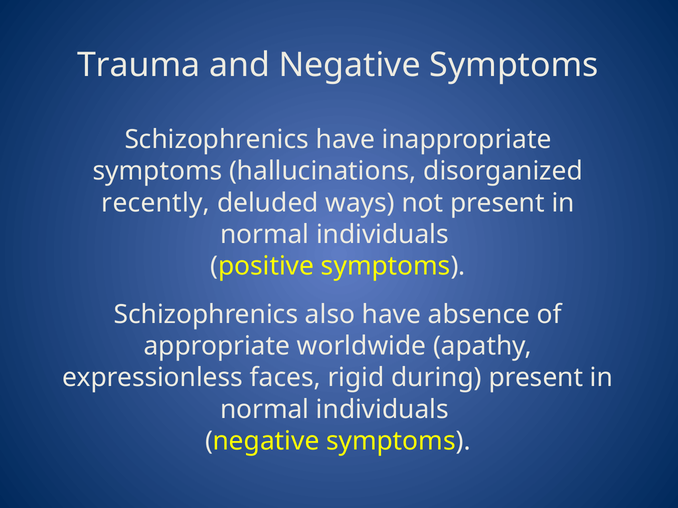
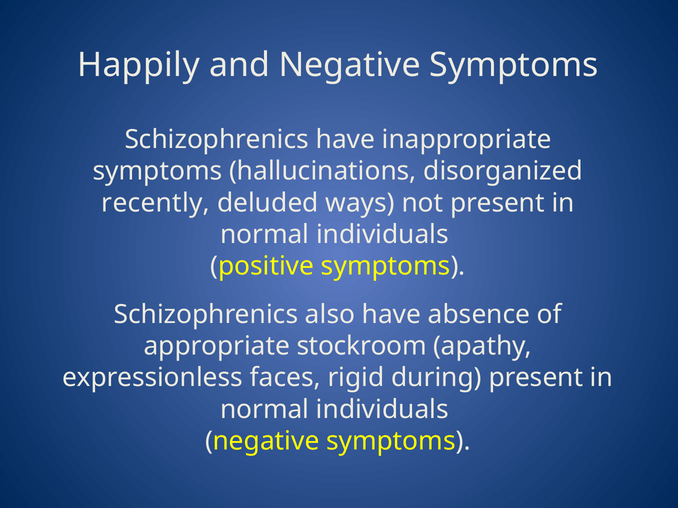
Trauma: Trauma -> Happily (138, 65)
worldwide: worldwide -> stockroom (362, 346)
